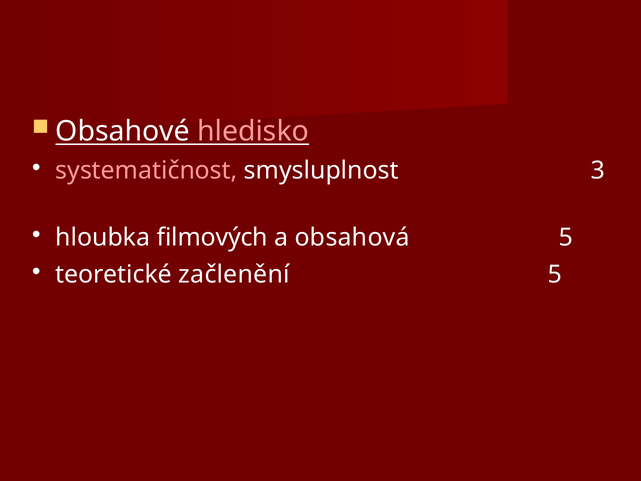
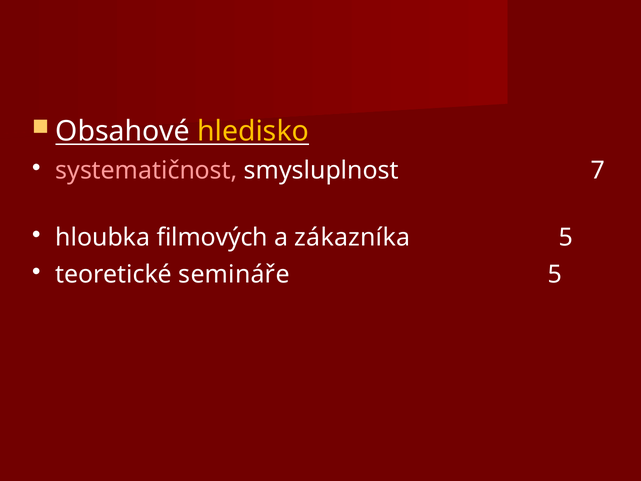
hledisko colour: pink -> yellow (253, 131)
3: 3 -> 7 (598, 170)
obsahová: obsahová -> zákazníka (352, 237)
začlenění: začlenění -> semináře (234, 274)
